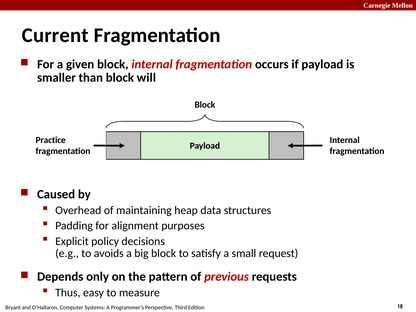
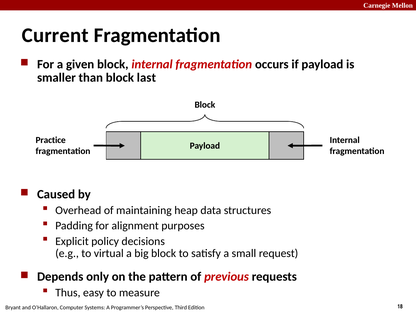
will: will -> last (146, 78)
avoids: avoids -> virtual (109, 253)
